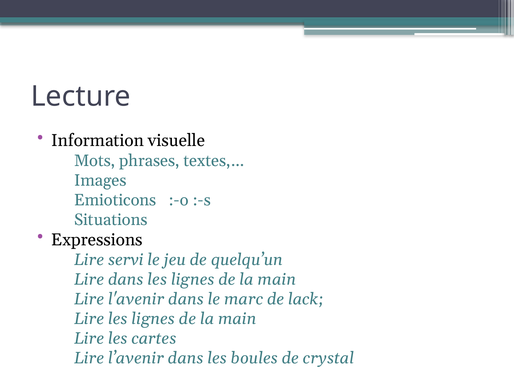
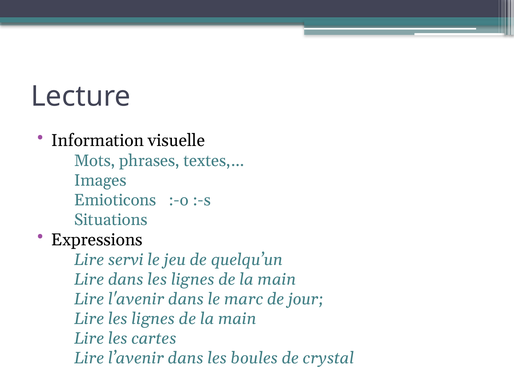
lack: lack -> jour (306, 299)
